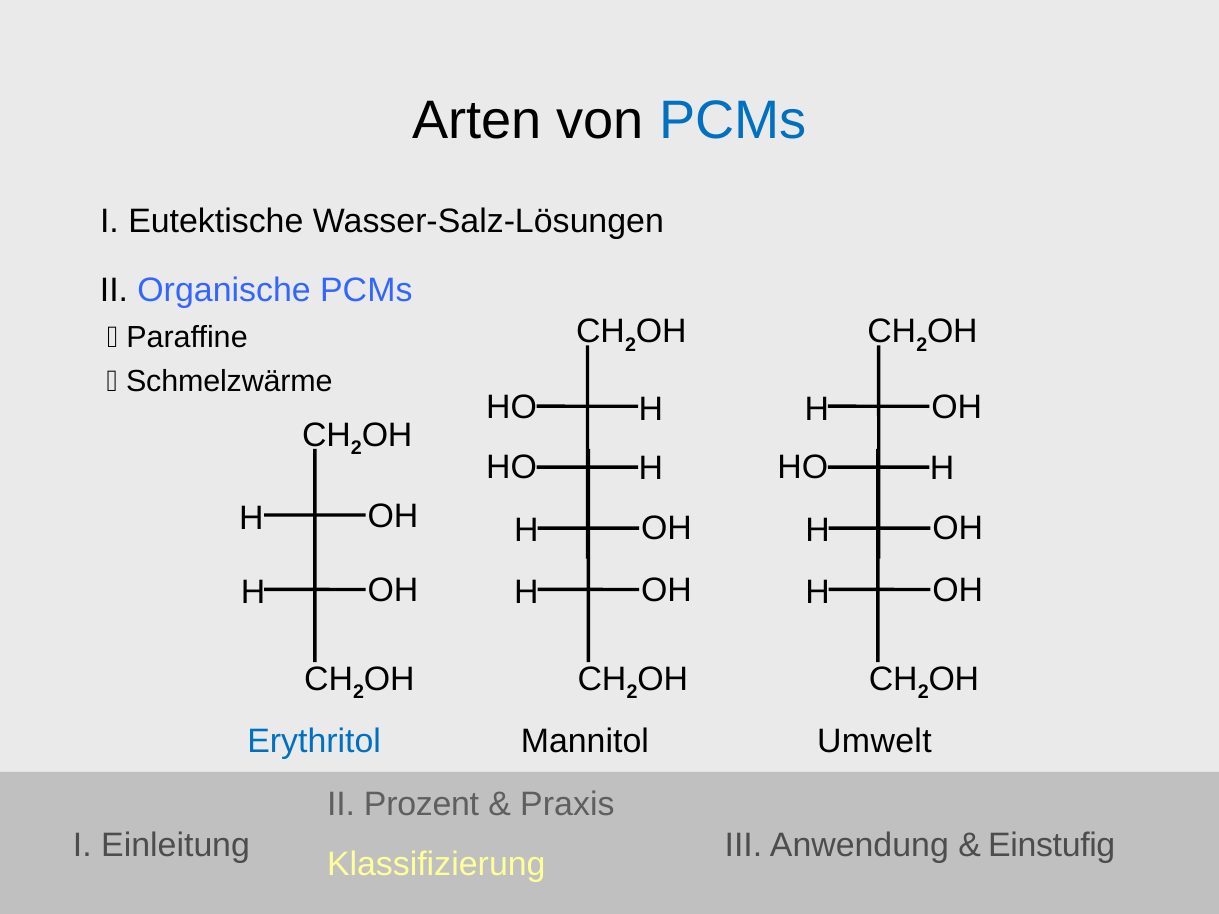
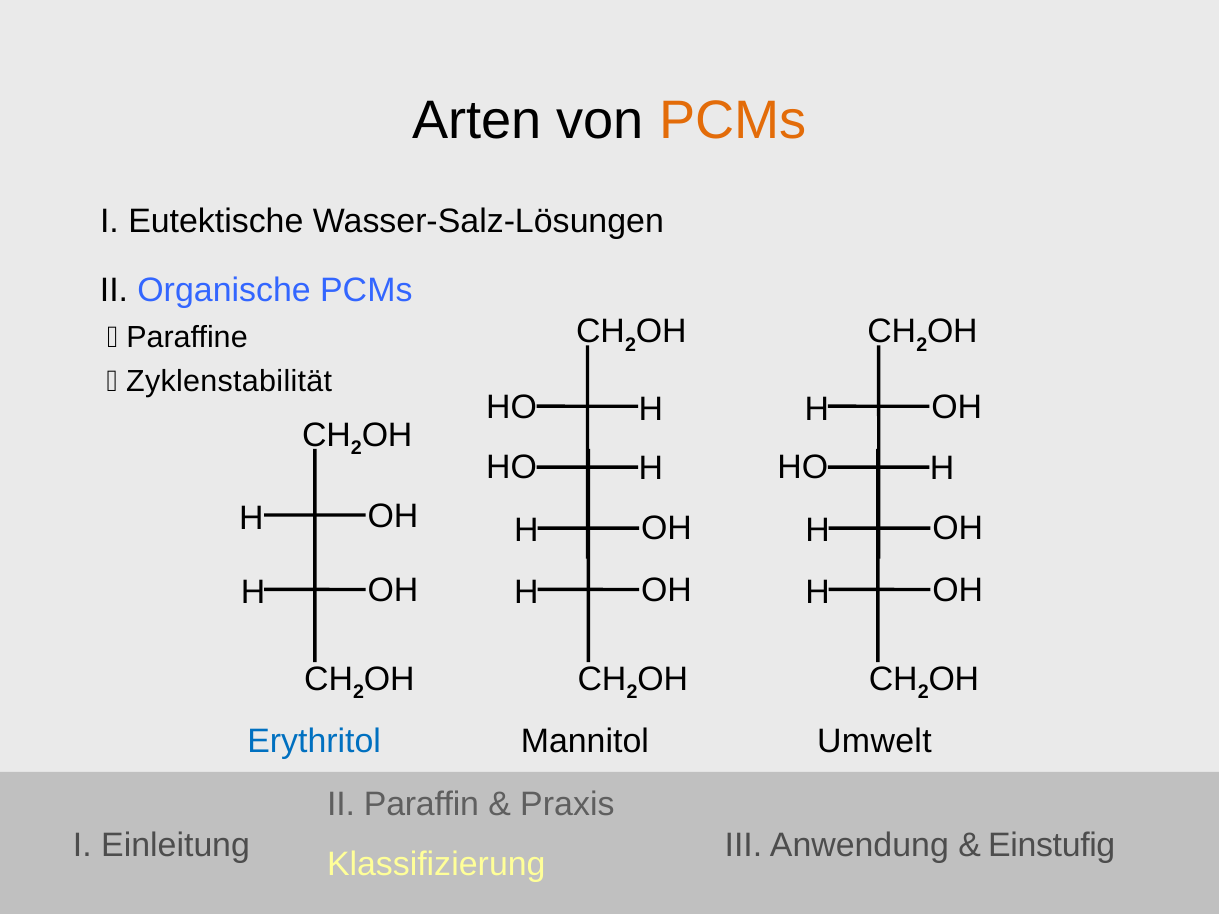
PCMs colour: blue -> orange (733, 121)
Schmelzwärme: Schmelzwärme -> Zyklenstabilität (229, 382)
Prozent: Prozent -> Paraffin (421, 804)
